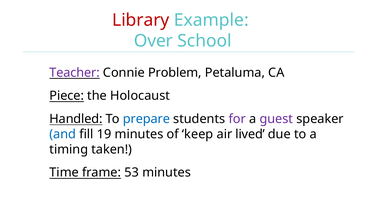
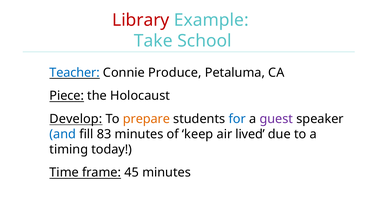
Over: Over -> Take (153, 41)
Teacher colour: purple -> blue (75, 73)
Problem: Problem -> Produce (175, 73)
Handled: Handled -> Develop (76, 119)
prepare colour: blue -> orange (146, 119)
for colour: purple -> blue (237, 119)
19: 19 -> 83 (104, 134)
taken: taken -> today (112, 150)
53: 53 -> 45 (132, 173)
